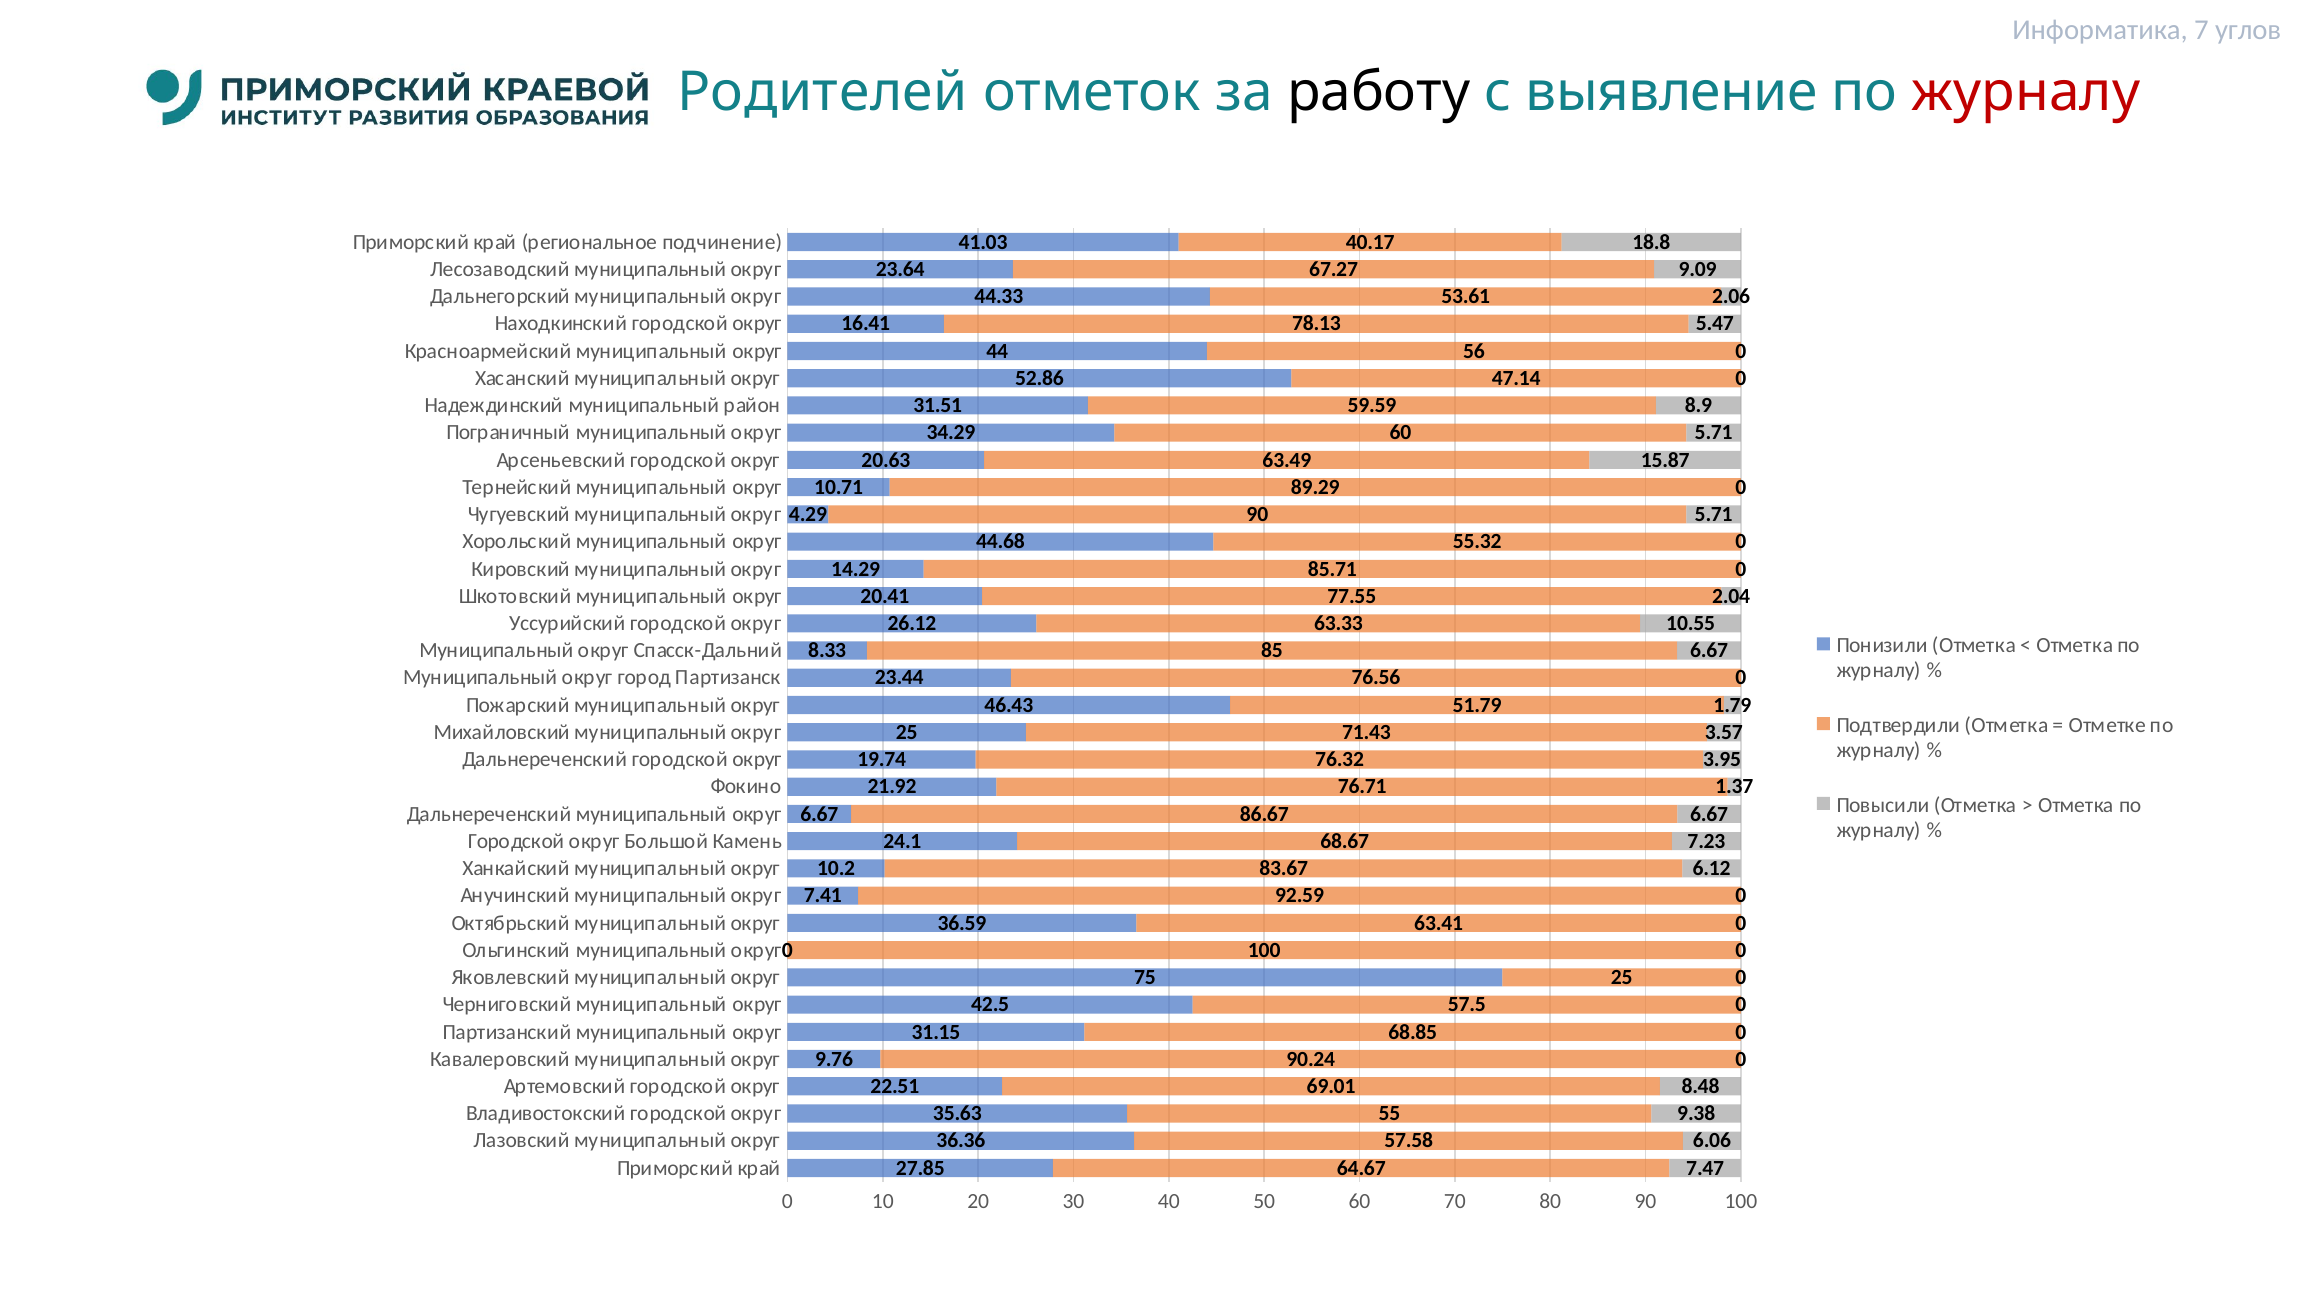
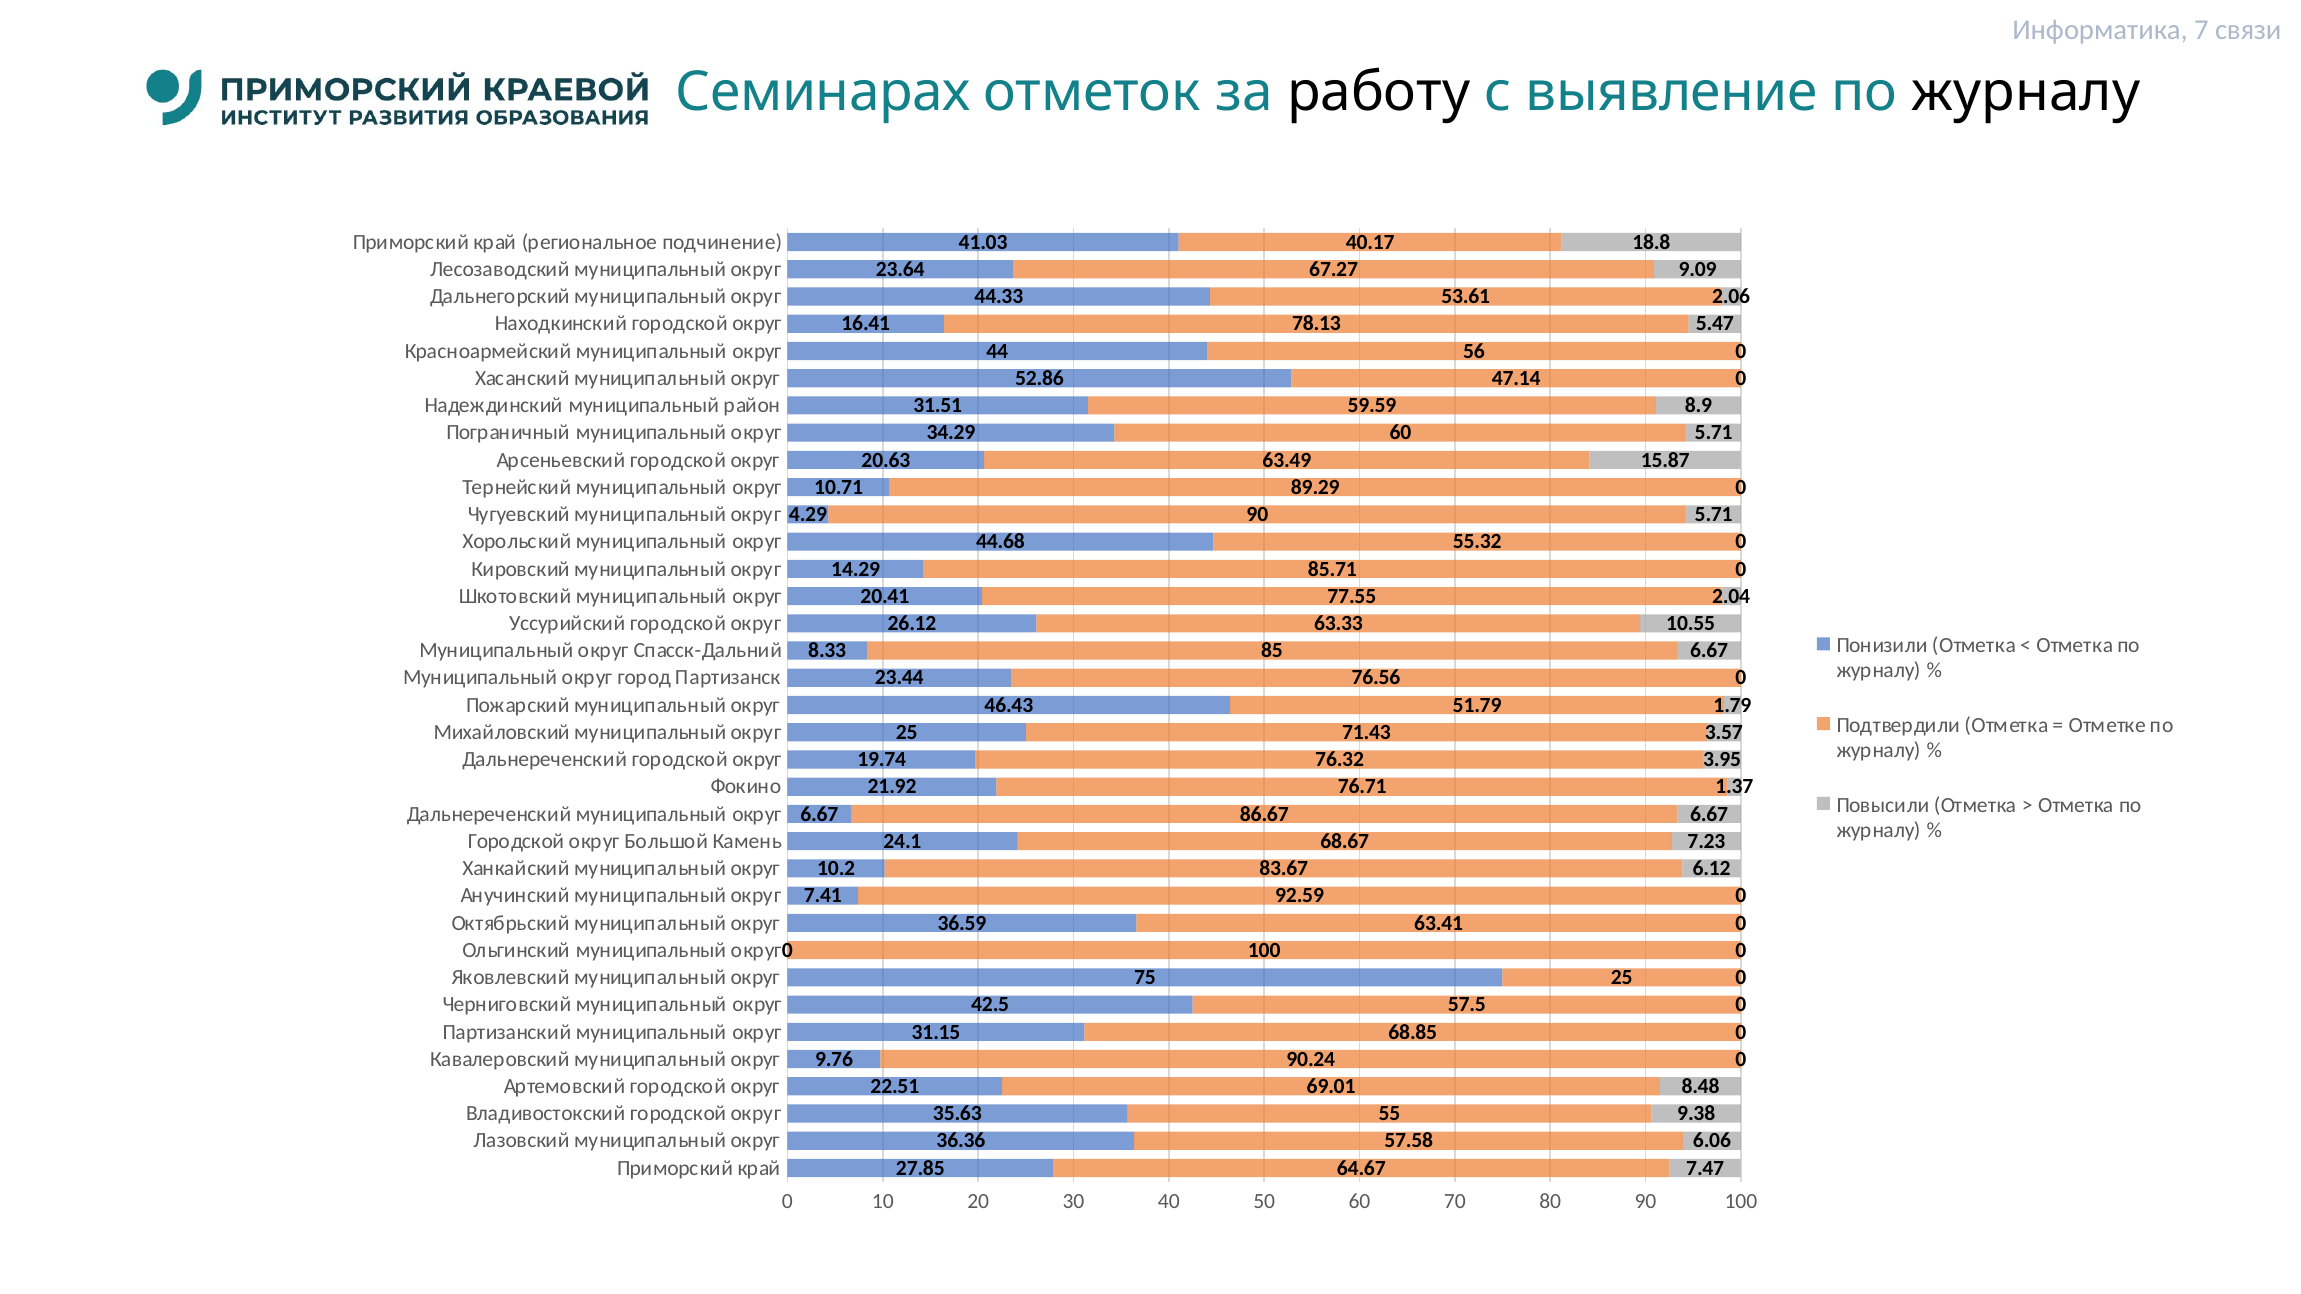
углов: углов -> связи (2248, 30)
Родителей: Родителей -> Семинарах (823, 93)
журналу colour: red -> black (2026, 93)
